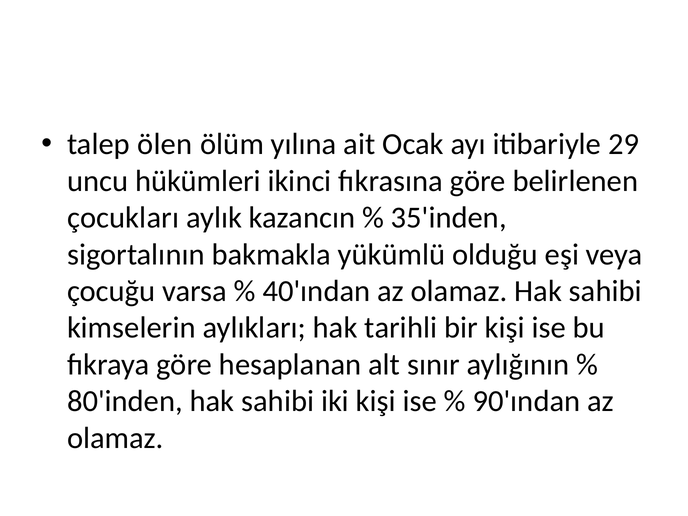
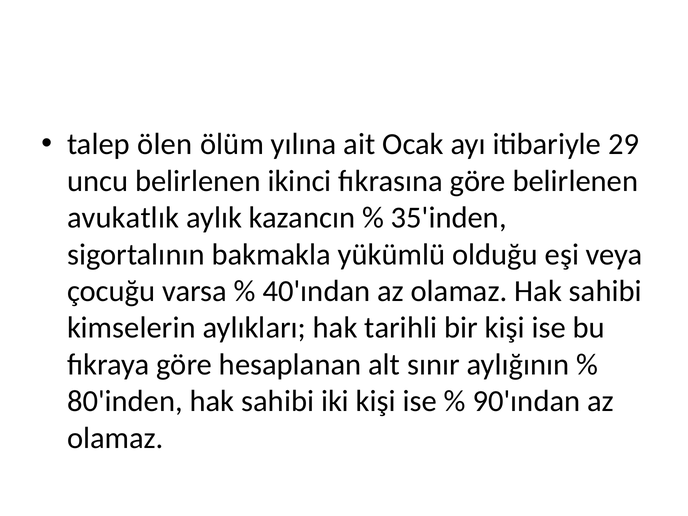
uncu hükümleri: hükümleri -> belirlenen (198, 181)
çocukları: çocukları -> avukatlık (123, 218)
